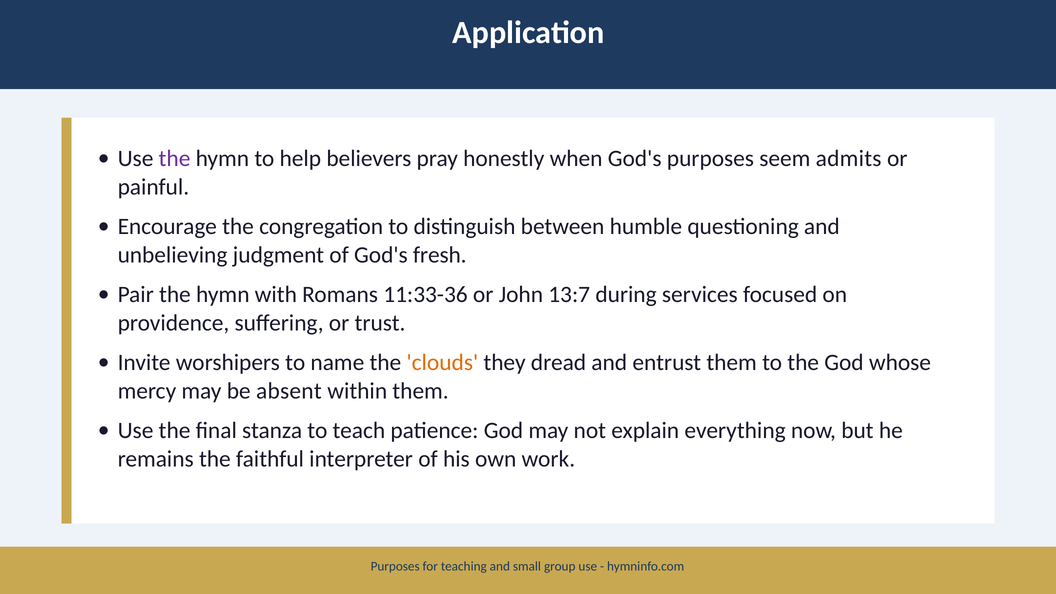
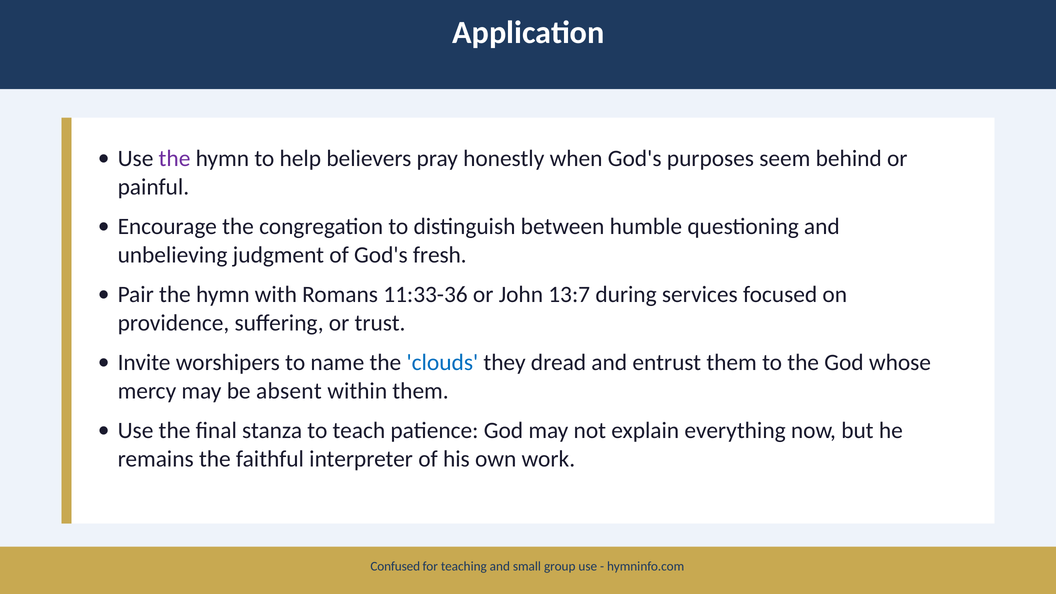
admits: admits -> behind (849, 159)
clouds colour: orange -> blue (442, 363)
Purposes: Purposes -> Confused (395, 567)
